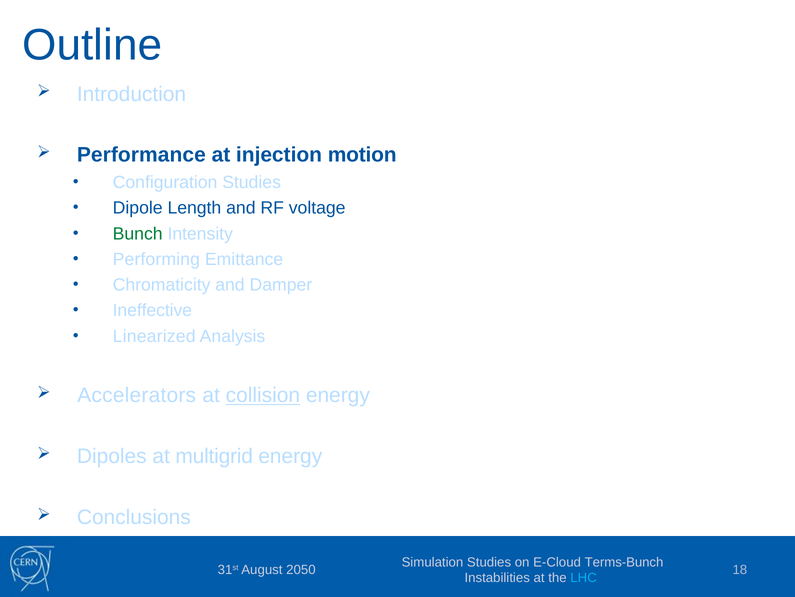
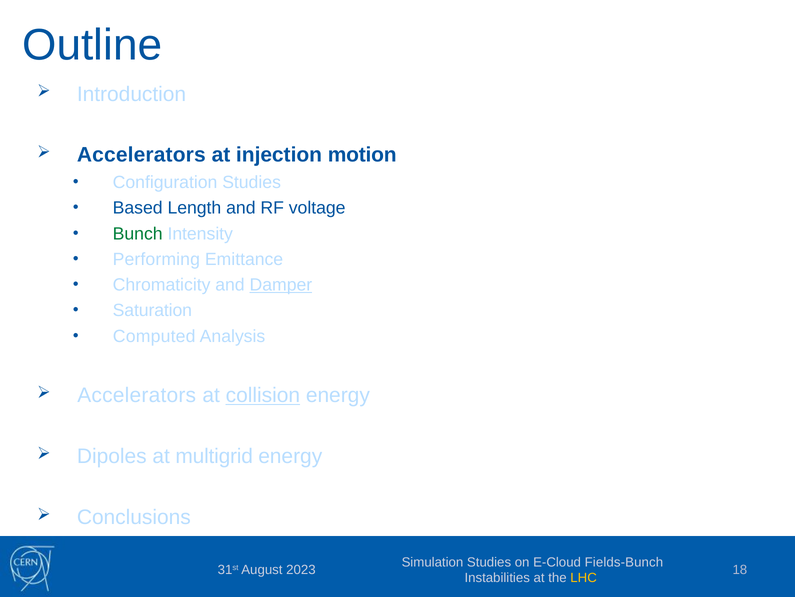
Performance: Performance -> Accelerators (141, 155)
Dipole: Dipole -> Based (138, 208)
Damper underline: none -> present (281, 285)
Ineffective: Ineffective -> Saturation (152, 310)
Linearized: Linearized -> Computed (154, 336)
Terms-Bunch: Terms-Bunch -> Fields-Bunch (624, 561)
2050: 2050 -> 2023 (301, 569)
LHC colour: light blue -> yellow (584, 577)
